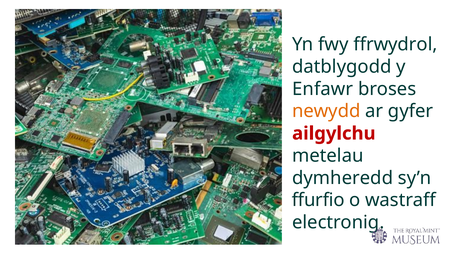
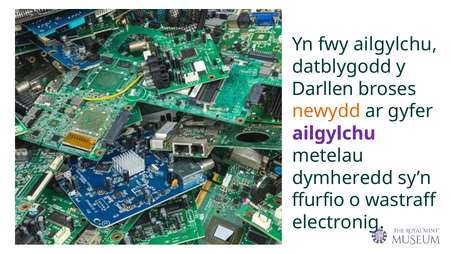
fwy ffrwydrol: ffrwydrol -> ailgylchu (395, 44)
Enfawr: Enfawr -> Darllen (323, 89)
ailgylchu colour: red -> purple (334, 133)
